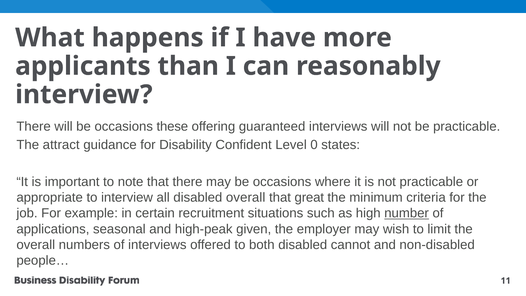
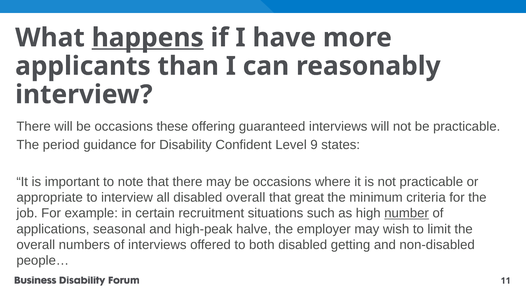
happens underline: none -> present (148, 38)
attract: attract -> period (61, 145)
0: 0 -> 9 (314, 145)
given: given -> halve (254, 229)
cannot: cannot -> getting (351, 245)
